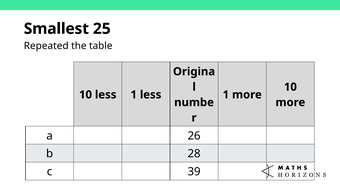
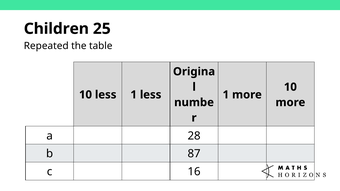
Smallest: Smallest -> Children (56, 29)
26: 26 -> 28 (194, 136)
28: 28 -> 87 (194, 154)
39: 39 -> 16 (194, 172)
